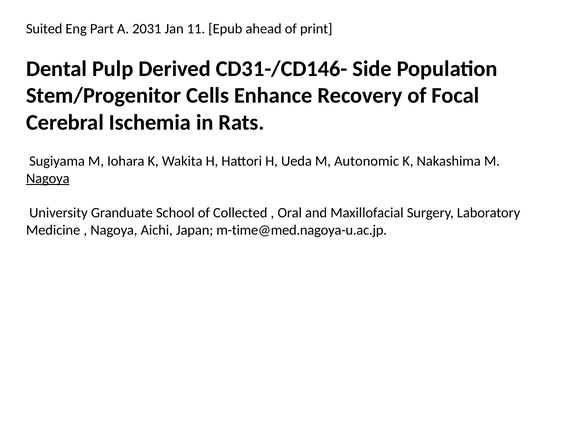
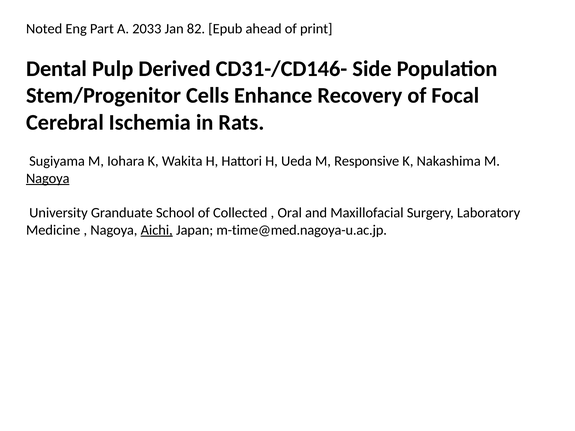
Suited: Suited -> Noted (44, 29)
2031: 2031 -> 2033 (147, 29)
11: 11 -> 82 (196, 29)
Autonomic: Autonomic -> Responsive (367, 161)
Aichi underline: none -> present (157, 230)
